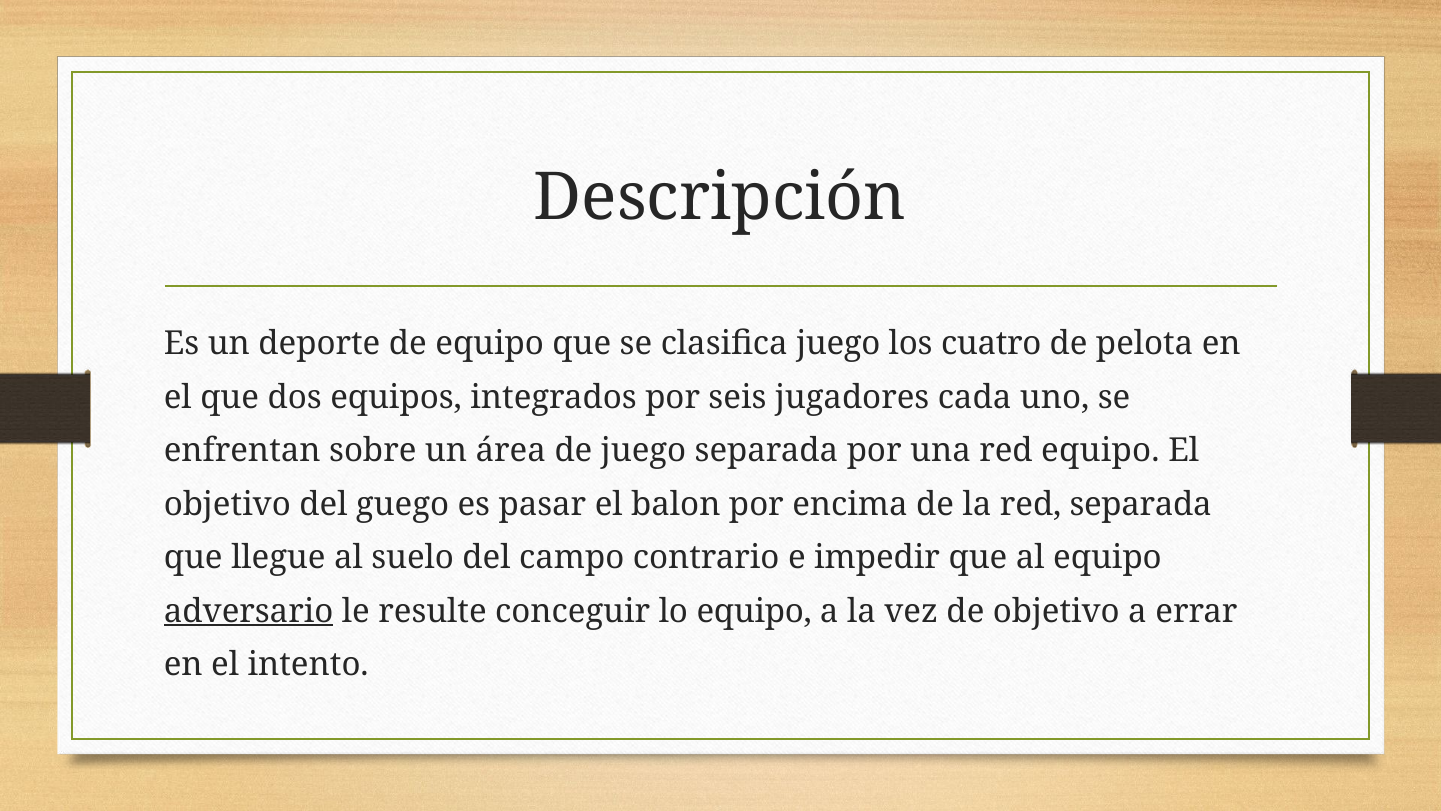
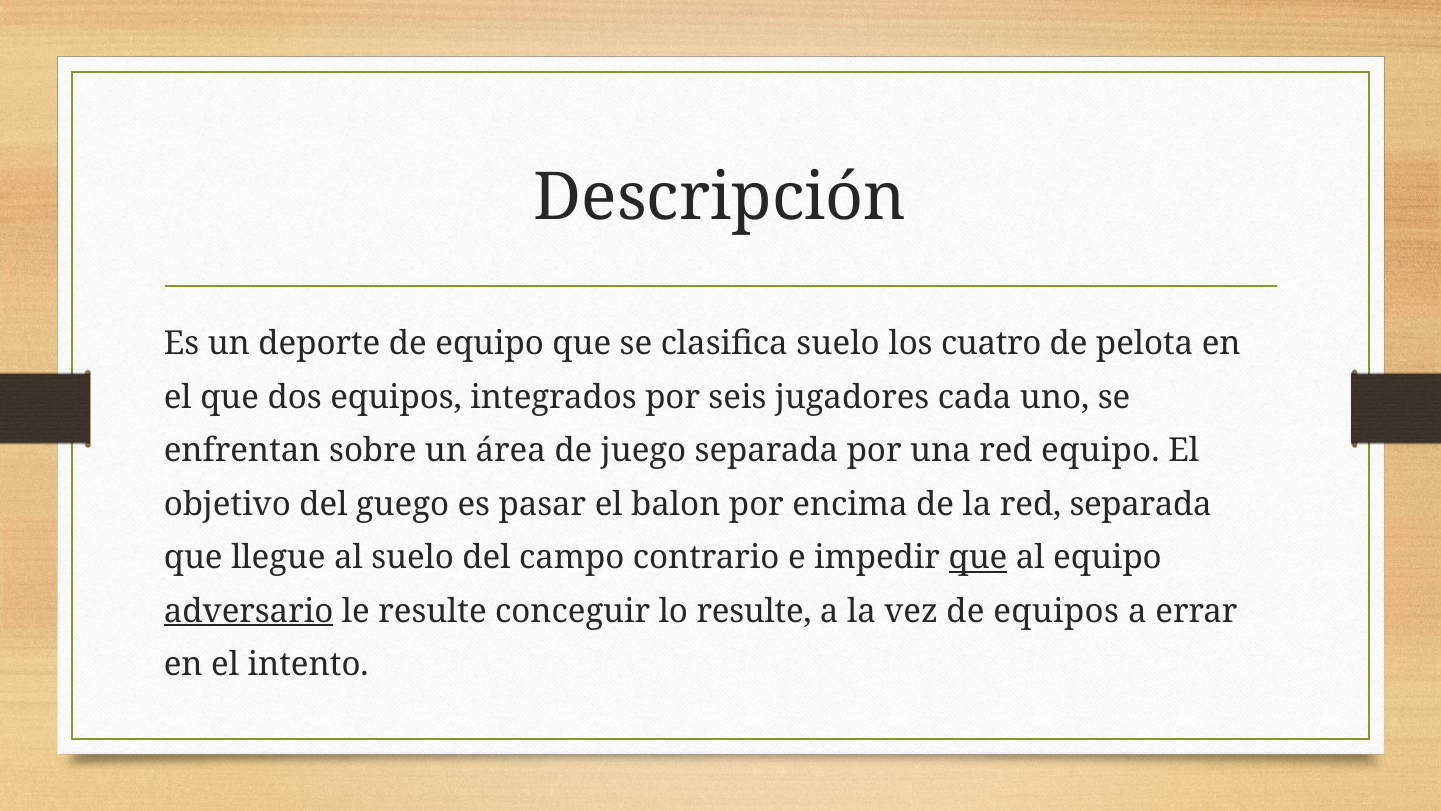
clasifica juego: juego -> suelo (838, 344)
que underline: none -> present (978, 557)
lo equipo: equipo -> resulte (754, 611)
de objetivo: objetivo -> equipos (1056, 611)
